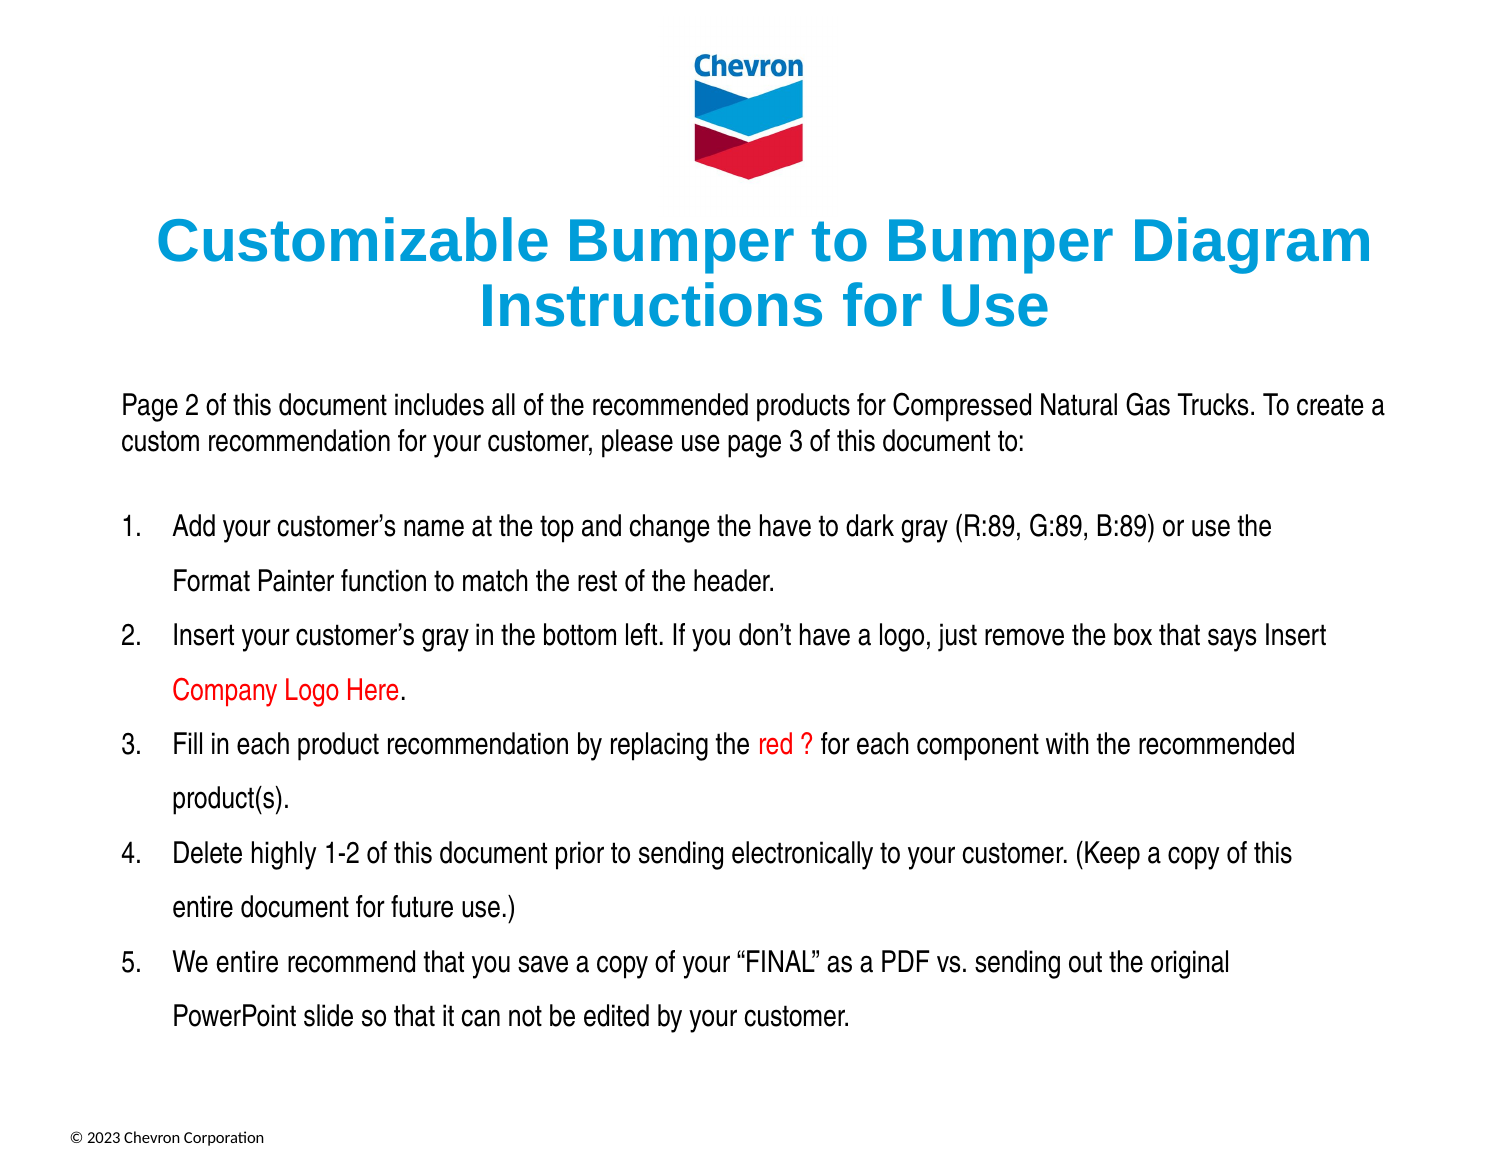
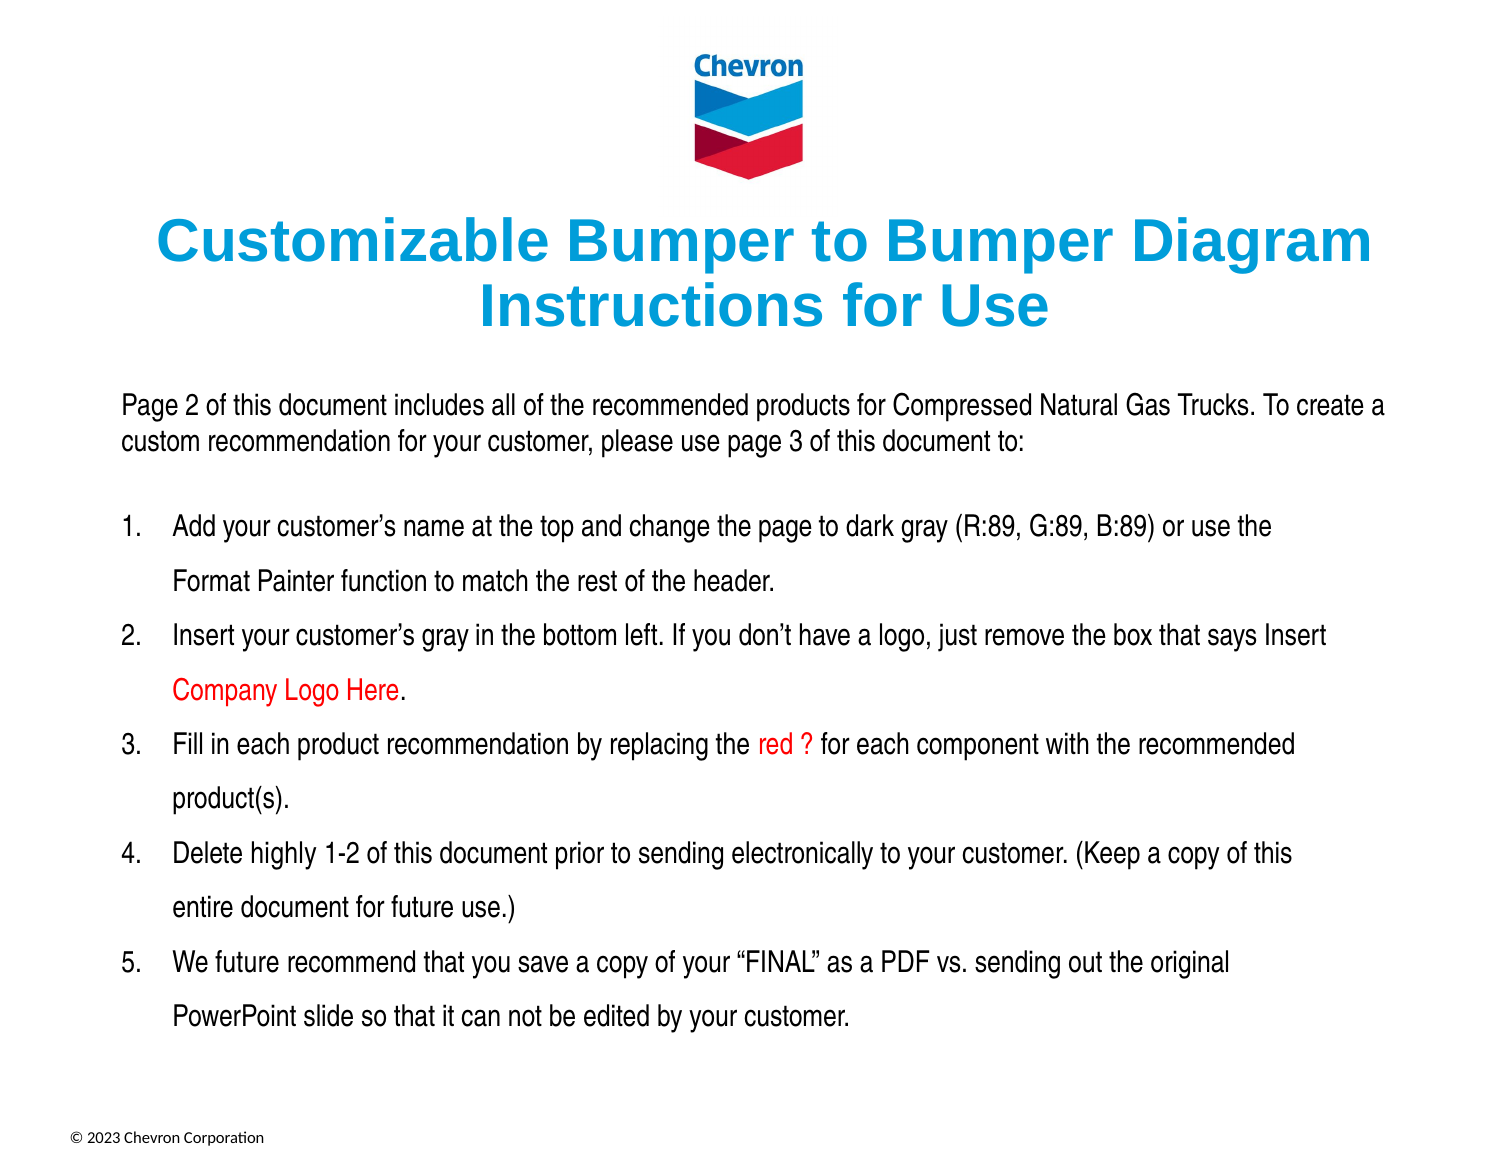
the have: have -> page (785, 527)
We entire: entire -> future (248, 962)
